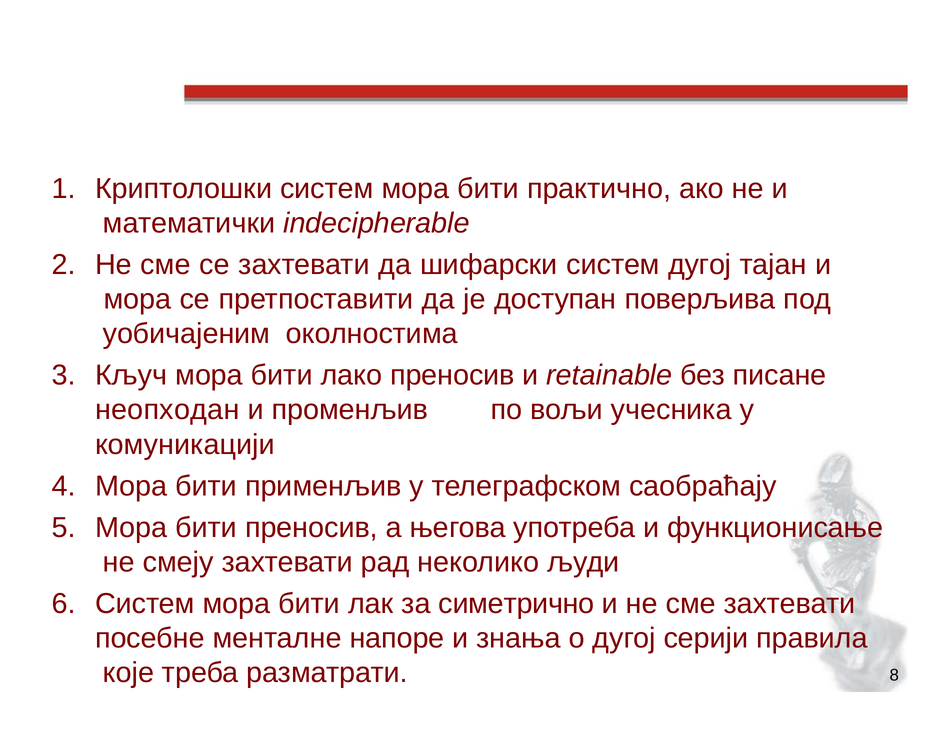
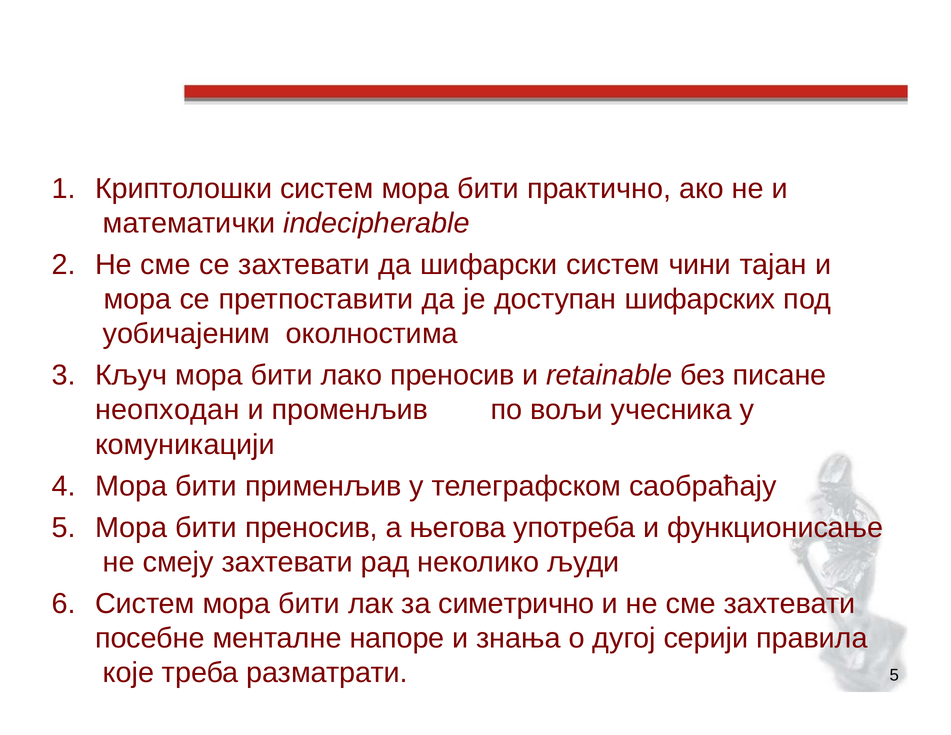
систем дугој: дугој -> чини (700, 265)
поверљива: поверљива -> шифарских (700, 299)
разматрати 8: 8 -> 5 (894, 675)
